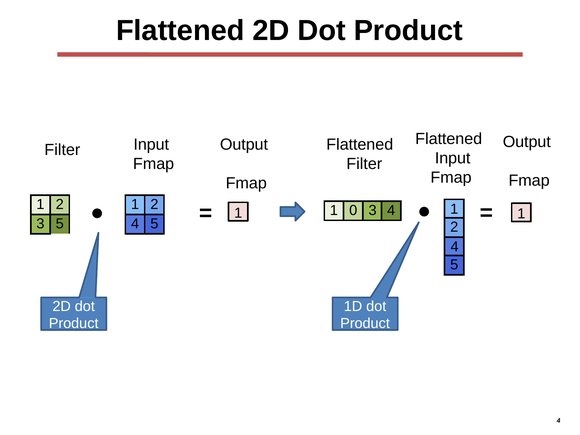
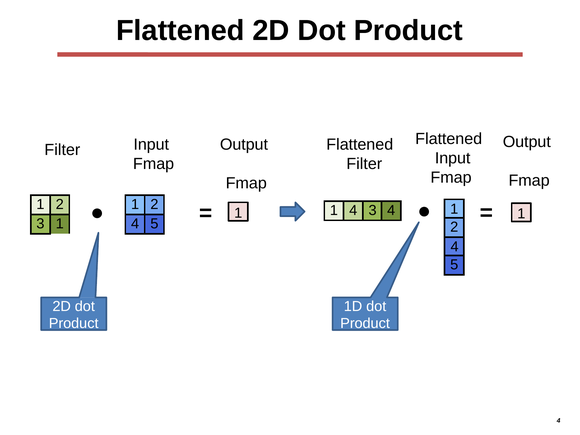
1 0: 0 -> 4 (353, 210)
3 5: 5 -> 1 (60, 224)
